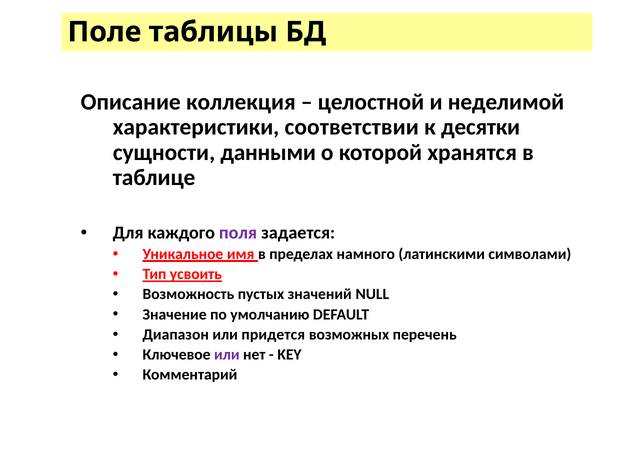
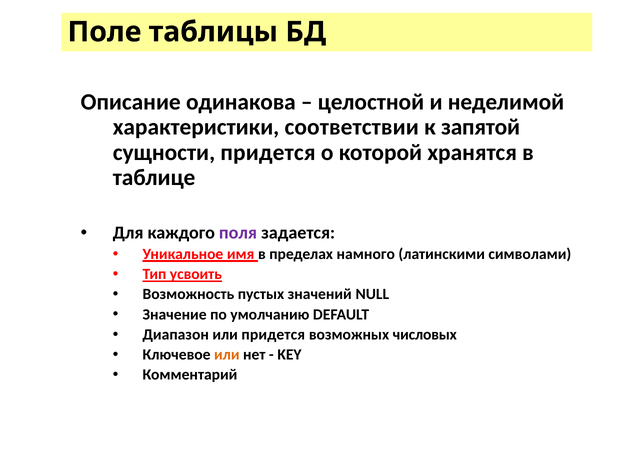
коллекция: коллекция -> одинакова (241, 102)
десятки: десятки -> запятой (481, 127)
сущности данными: данными -> придется (268, 153)
перечень: перечень -> числовых (425, 335)
или colour: purple -> orange (227, 355)
